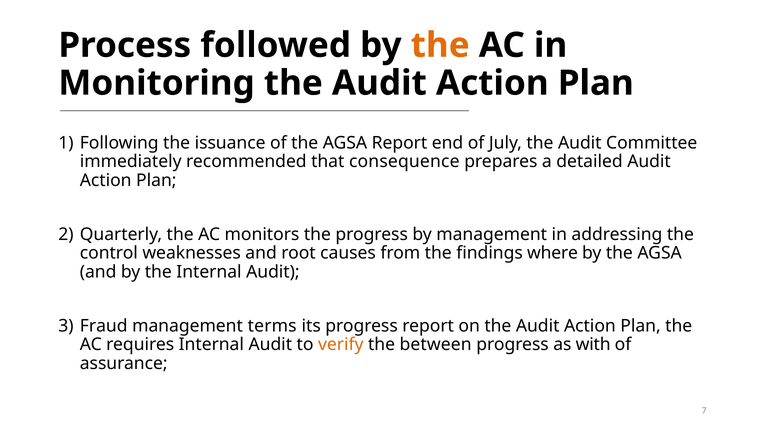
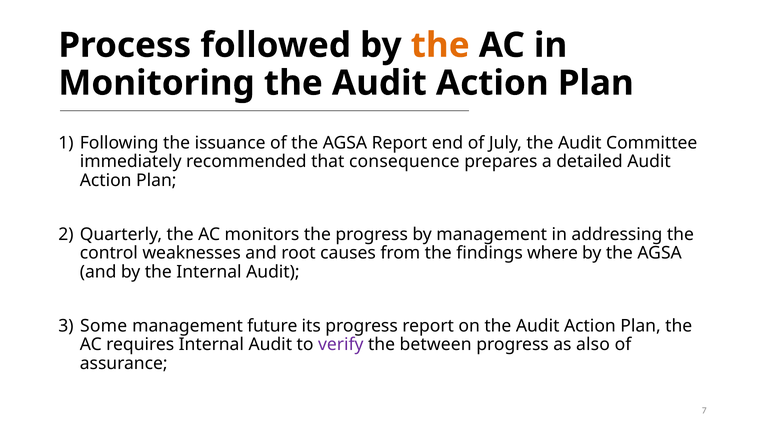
Fraud: Fraud -> Some (104, 326)
terms: terms -> future (272, 326)
verify colour: orange -> purple (341, 345)
with: with -> also (593, 345)
